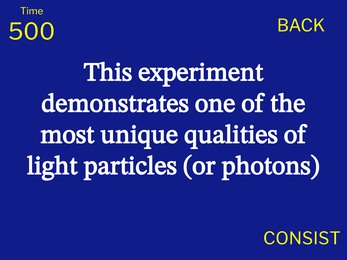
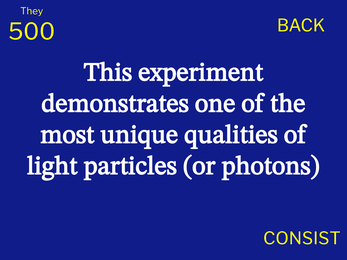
Time: Time -> They (32, 11)
